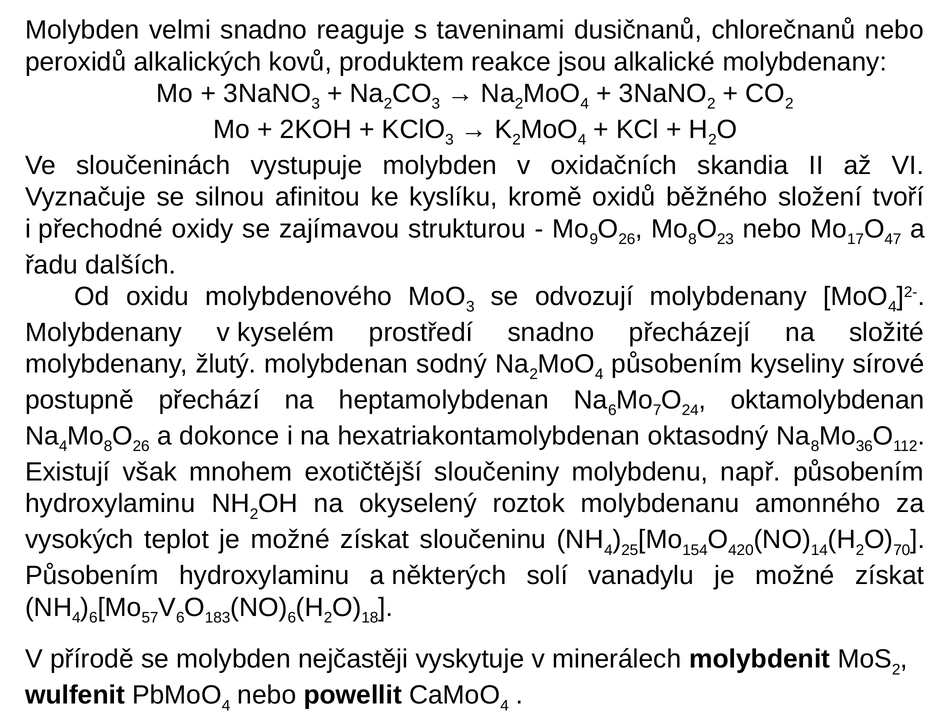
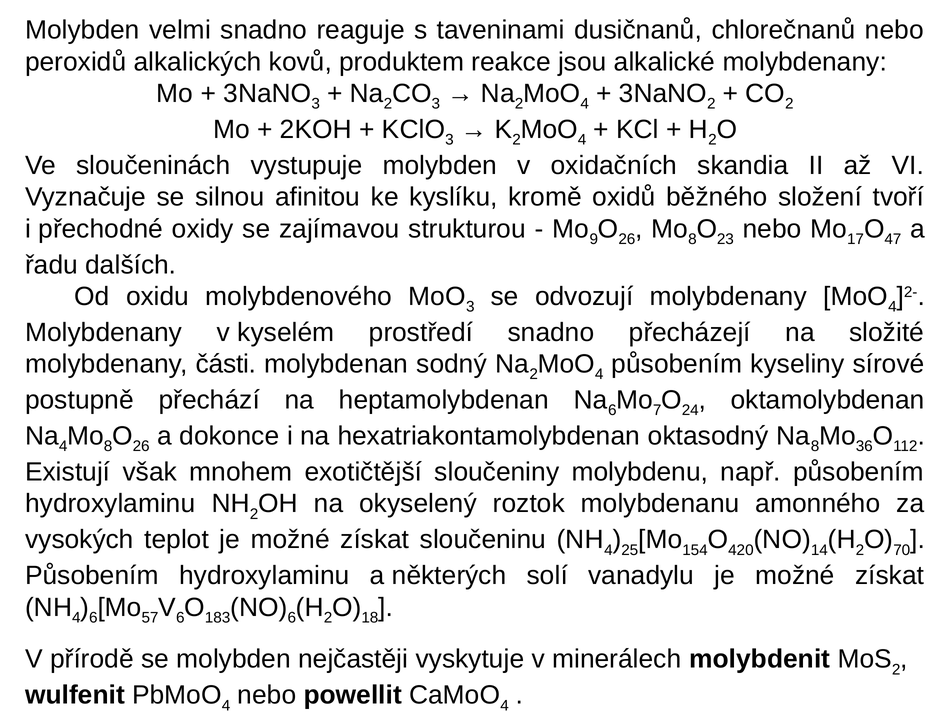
žlutý: žlutý -> části (226, 364)
